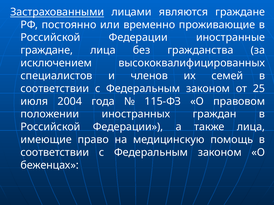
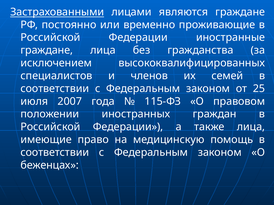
2004: 2004 -> 2007 (70, 102)
